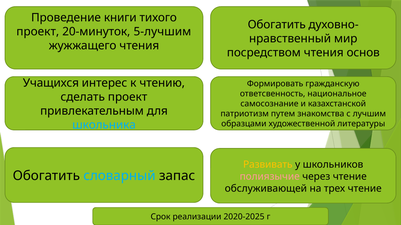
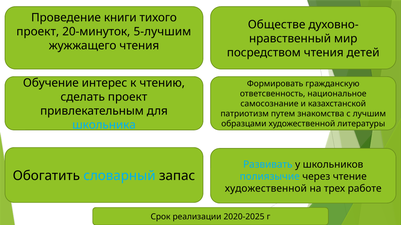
Обогатить: Обогатить -> Обществе (277, 25)
основ: основ -> детей (363, 53)
Учащихся: Учащихся -> Обучение (51, 83)
Развивать colour: yellow -> light blue (268, 165)
полиязычие colour: pink -> light blue (270, 177)
обслуживающей: обслуживающей -> художественной (266, 189)
трех чтение: чтение -> работе (365, 189)
